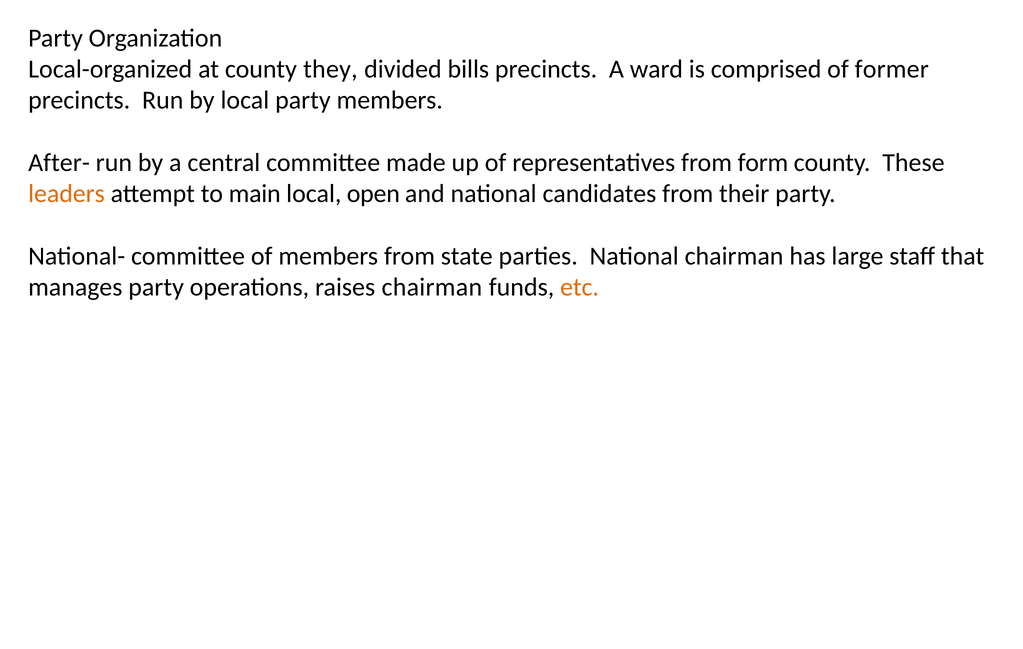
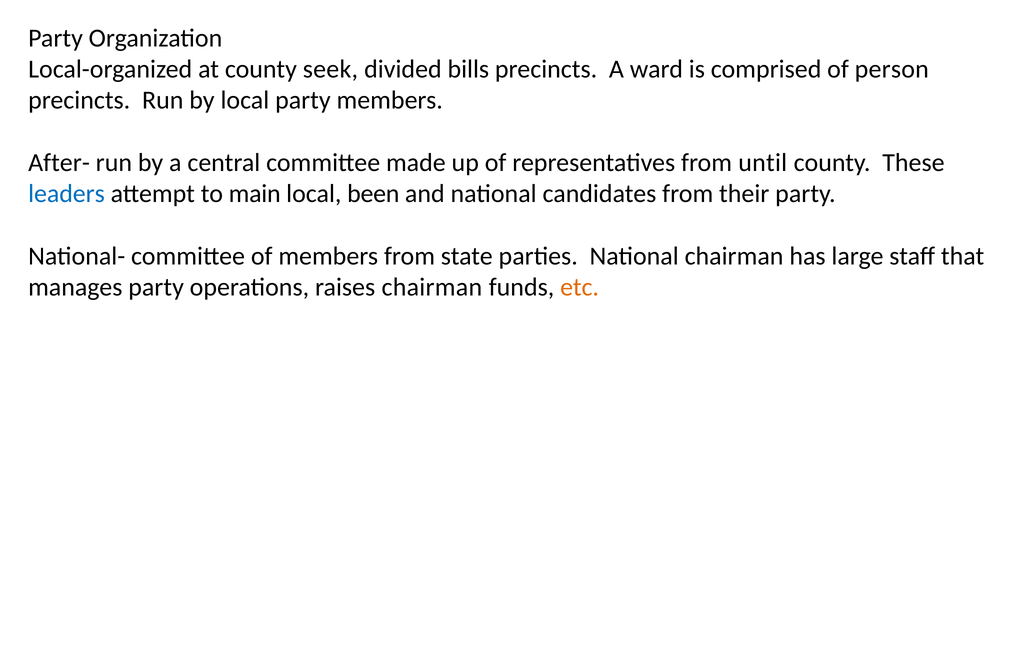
they: they -> seek (330, 69)
former: former -> person (892, 69)
form: form -> until (763, 163)
leaders colour: orange -> blue (66, 194)
open: open -> been (373, 194)
